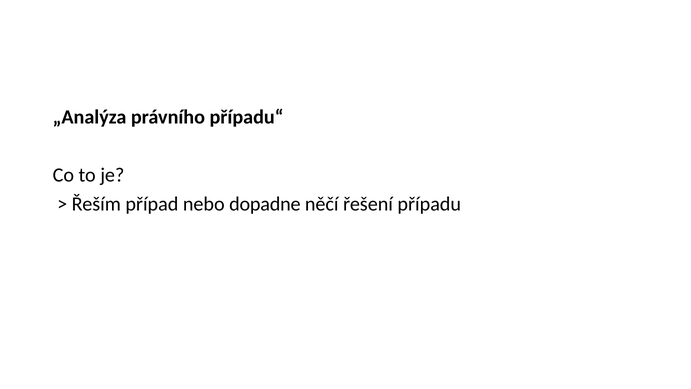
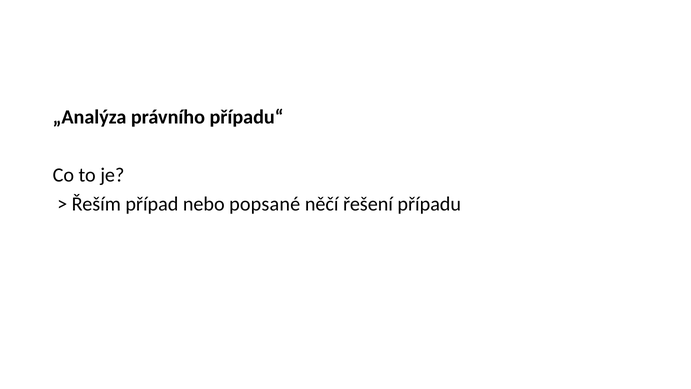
dopadne: dopadne -> popsané (265, 204)
